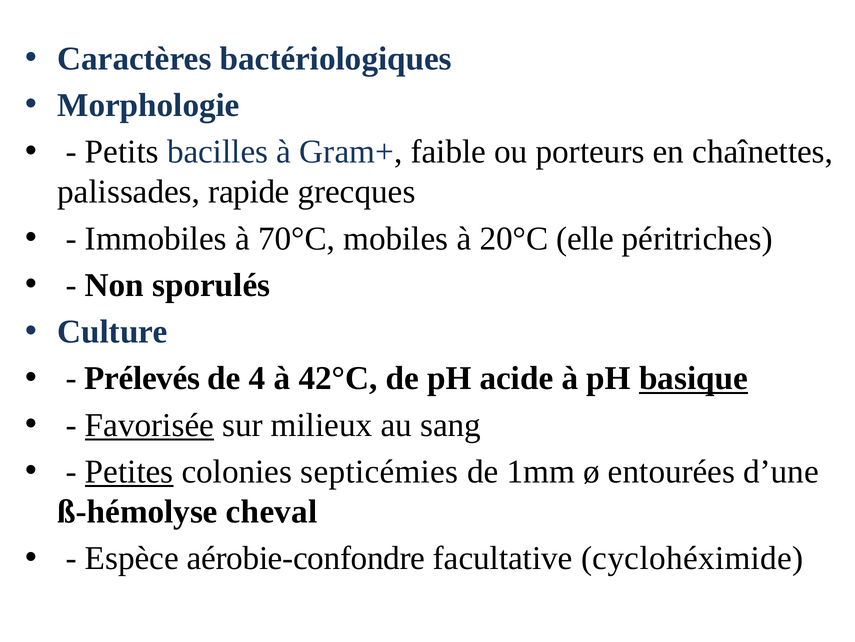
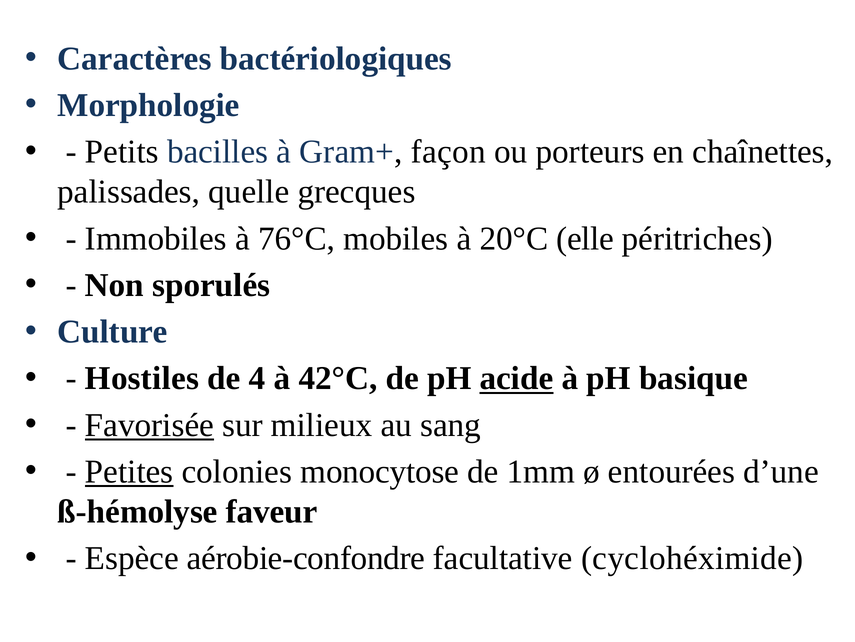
faible: faible -> façon (448, 152)
rapide: rapide -> quelle (249, 192)
70°C: 70°C -> 76°C (297, 238)
Prélevés: Prélevés -> Hostiles (142, 378)
acide underline: none -> present (517, 378)
basique underline: present -> none (693, 378)
septicémies: septicémies -> monocytose (380, 471)
cheval: cheval -> faveur (272, 511)
